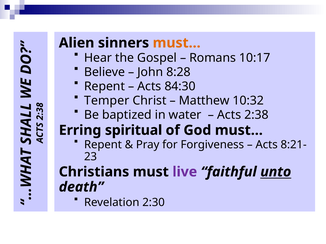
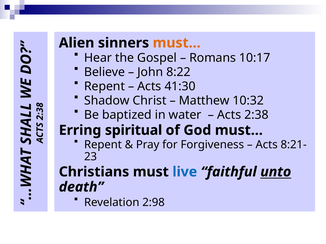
8:28: 8:28 -> 8:22 (179, 72)
84:30: 84:30 -> 41:30 (180, 86)
Temper: Temper -> Shadow (107, 101)
live colour: purple -> blue (185, 172)
2:30: 2:30 -> 2:98 (154, 203)
